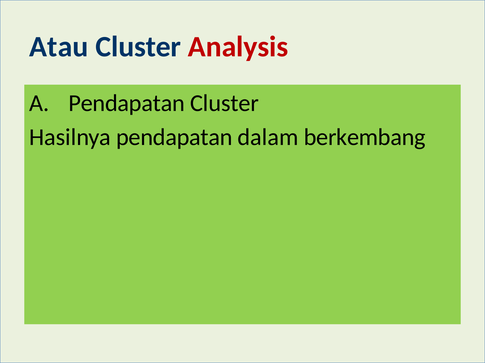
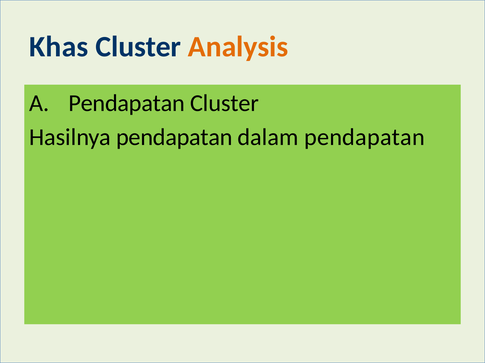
Atau: Atau -> Khas (59, 47)
Analysis colour: red -> orange (238, 47)
dalam berkembang: berkembang -> pendapatan (365, 137)
